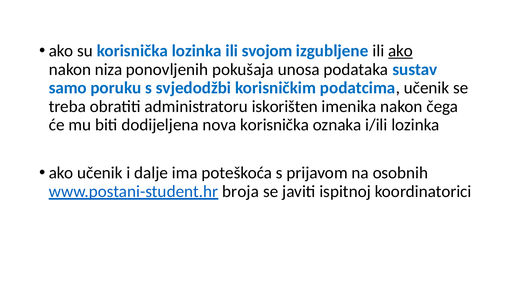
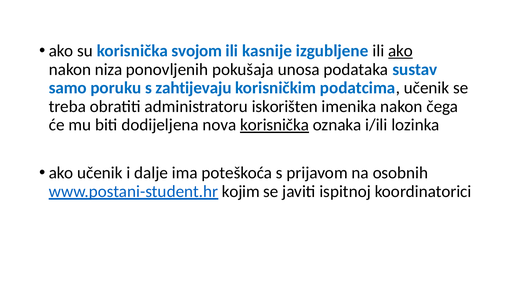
korisnička lozinka: lozinka -> svojom (197, 51)
svojom: svojom -> kasnije (267, 51)
svjedodžbi: svjedodžbi -> zahtijevaju (194, 88)
korisnička underline: none -> present (275, 125)
broja: broja -> kojim (241, 192)
